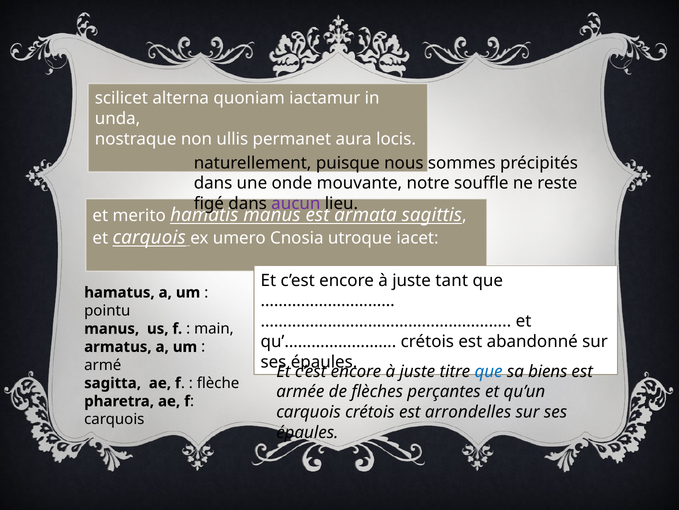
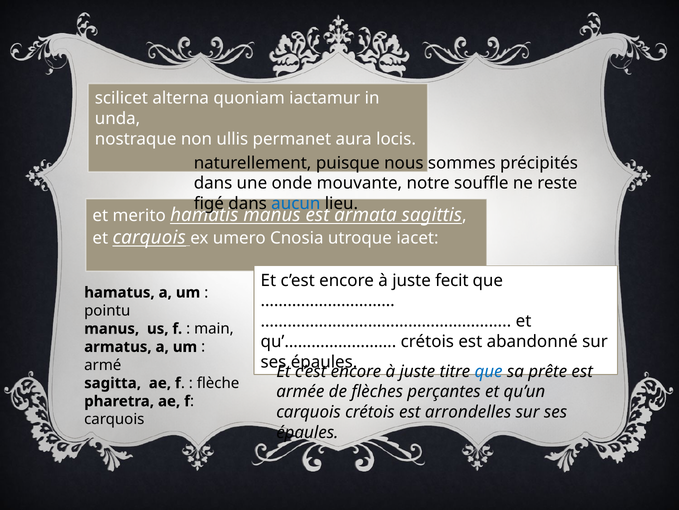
aucun colour: purple -> blue (296, 203)
tant: tant -> fecit (452, 280)
biens: biens -> prête (548, 371)
